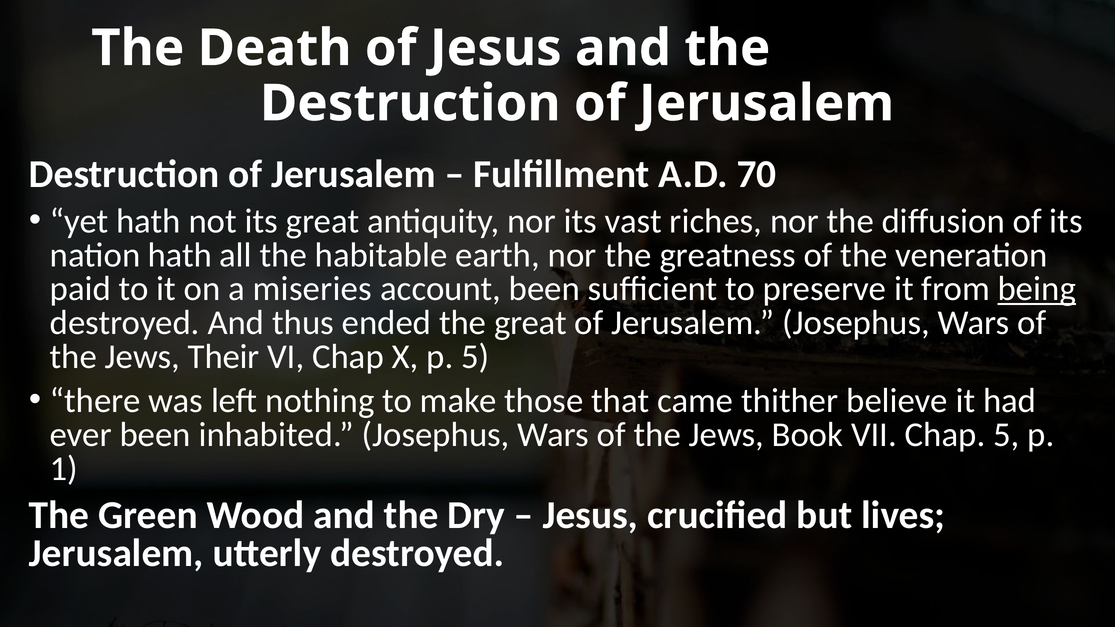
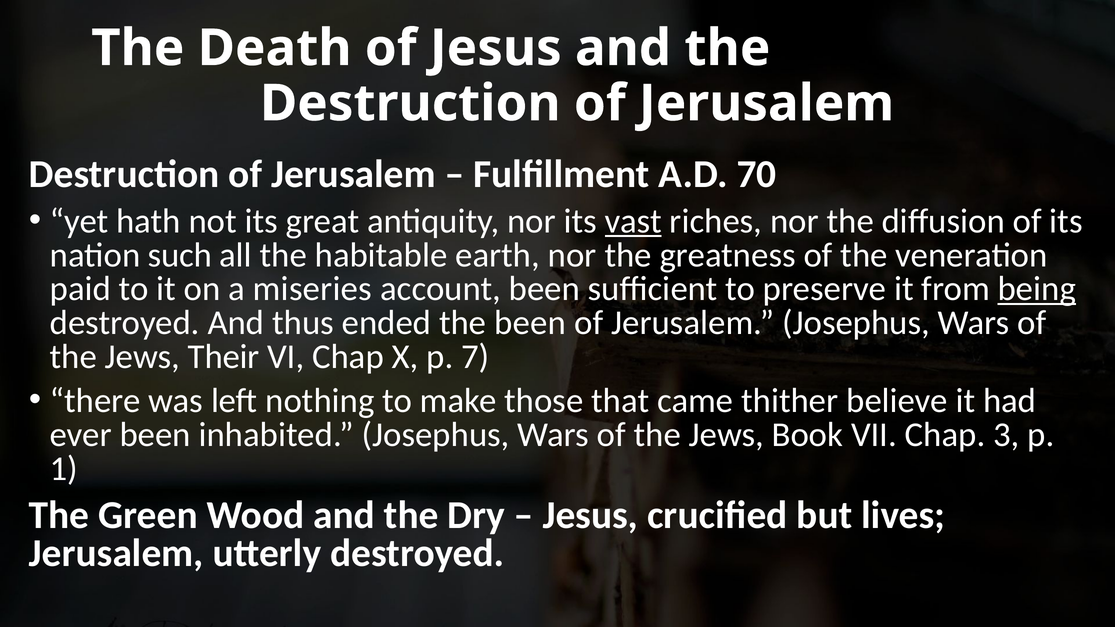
vast underline: none -> present (633, 221)
nation hath: hath -> such (180, 255)
the great: great -> been (530, 323)
p 5: 5 -> 7 (475, 357)
Chap 5: 5 -> 3 (1006, 435)
